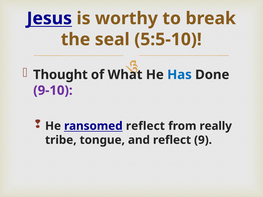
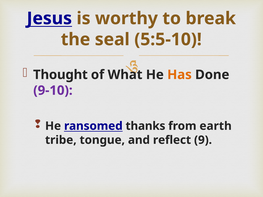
Has colour: blue -> orange (179, 75)
ransomed reflect: reflect -> thanks (145, 126)
really: really -> earth (216, 126)
